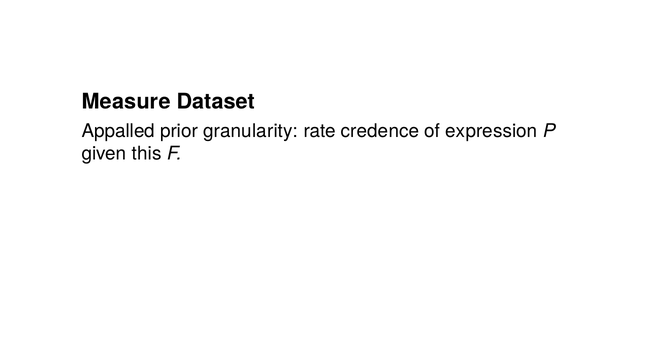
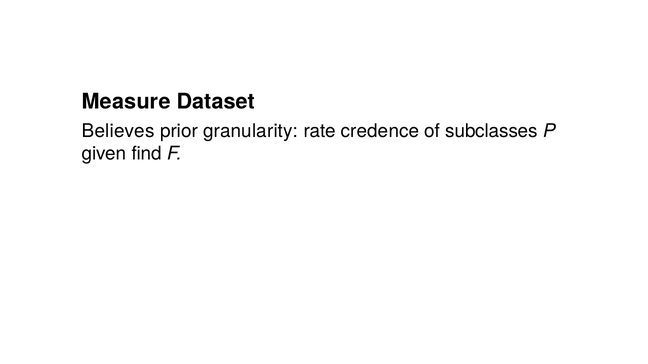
Appalled: Appalled -> Believes (118, 131)
expression: expression -> subclasses (492, 131)
this: this -> find (147, 154)
